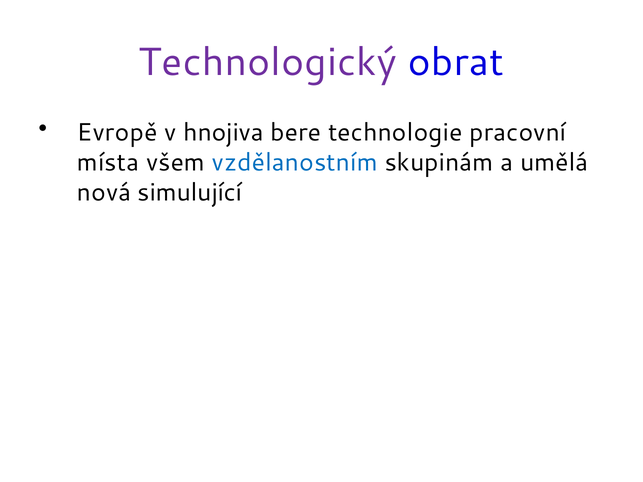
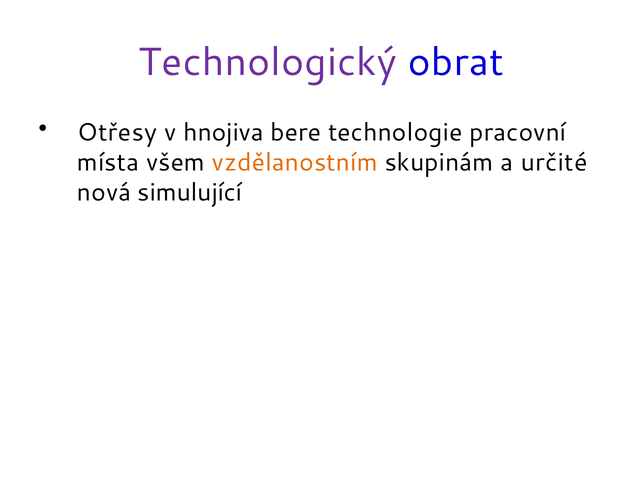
Evropě: Evropě -> Otřesy (117, 132)
vzdělanostním colour: blue -> orange (295, 163)
umělá: umělá -> určité (554, 163)
